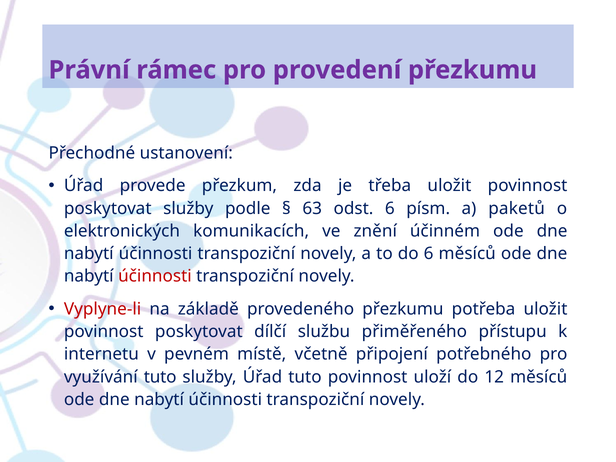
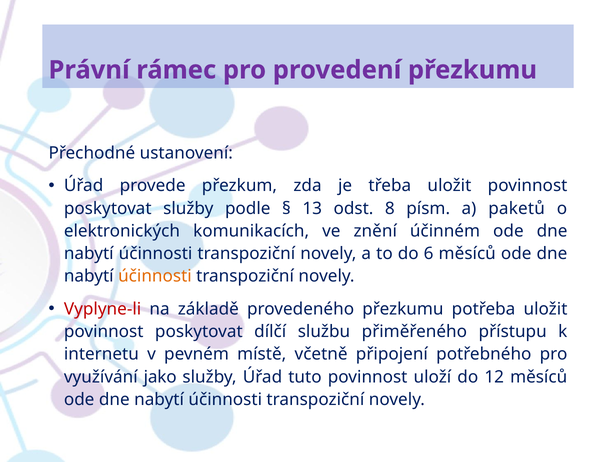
63: 63 -> 13 (312, 208)
odst 6: 6 -> 8 (390, 208)
účinnosti colour: red -> orange (155, 276)
využívání tuto: tuto -> jako (160, 377)
